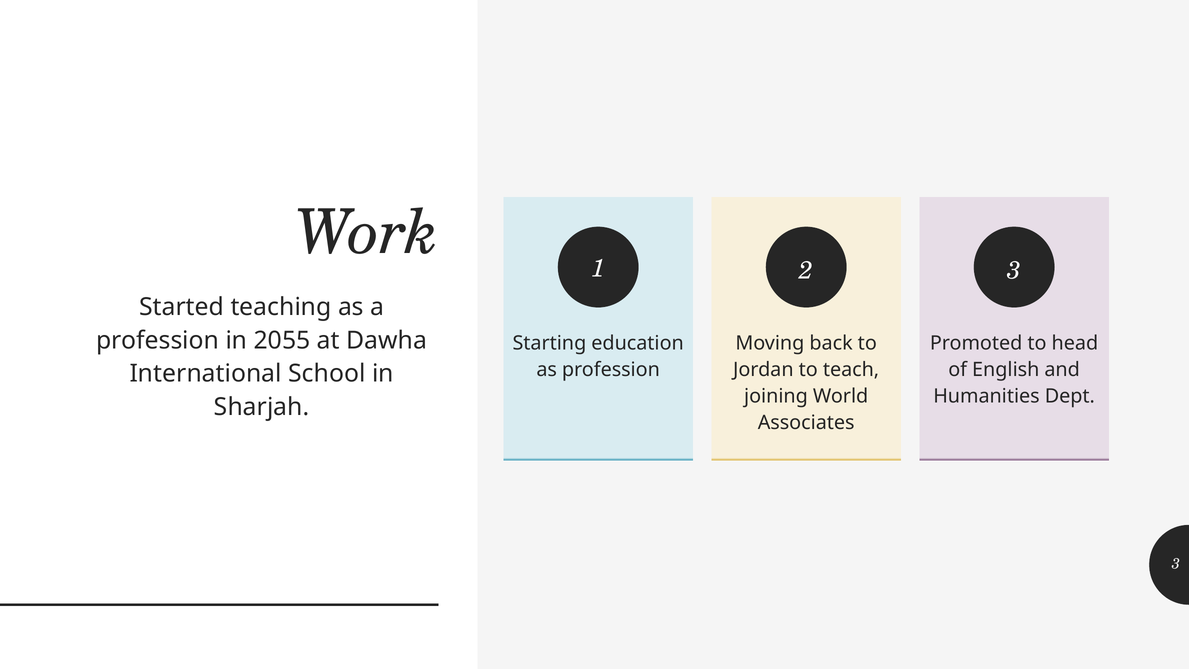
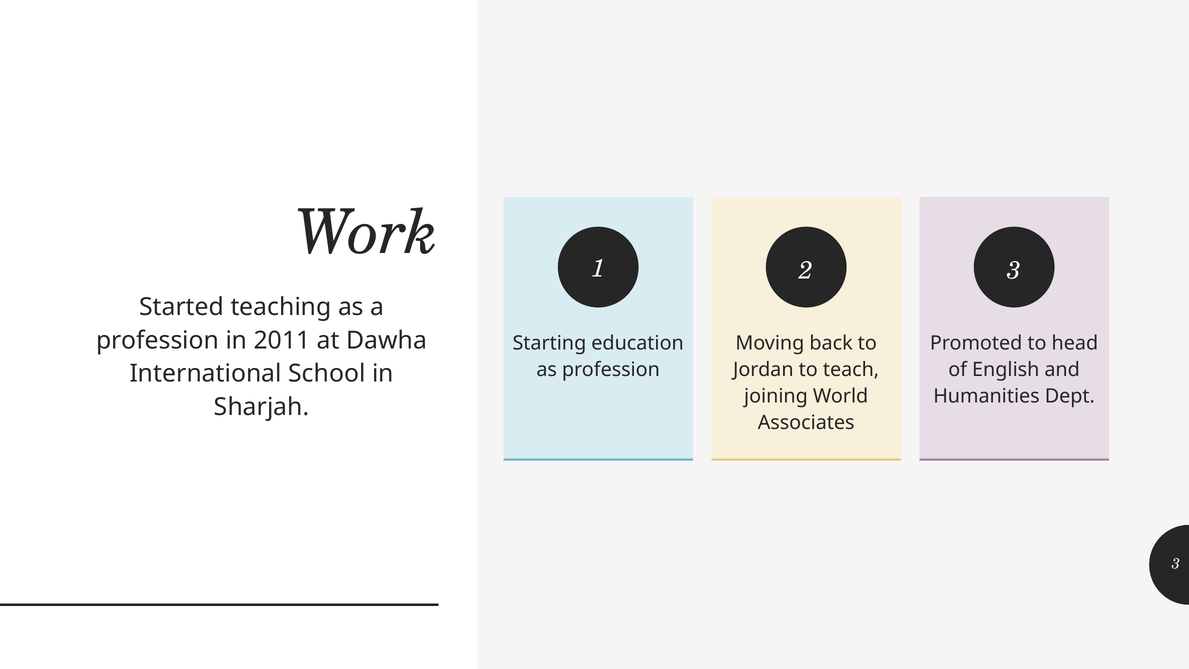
2055: 2055 -> 2011 (282, 340)
